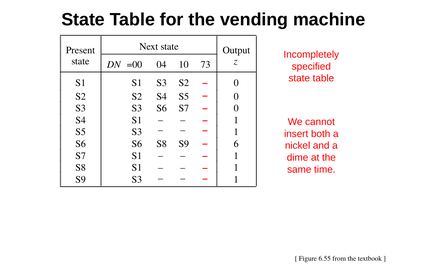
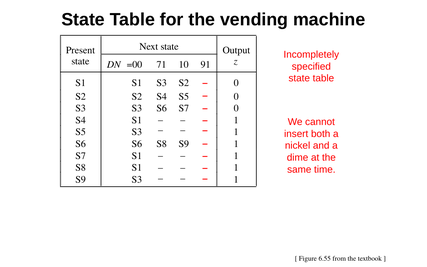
04: 04 -> 71 (161, 65)
73: 73 -> 91 (206, 65)
S9 6: 6 -> 1 (236, 144)
